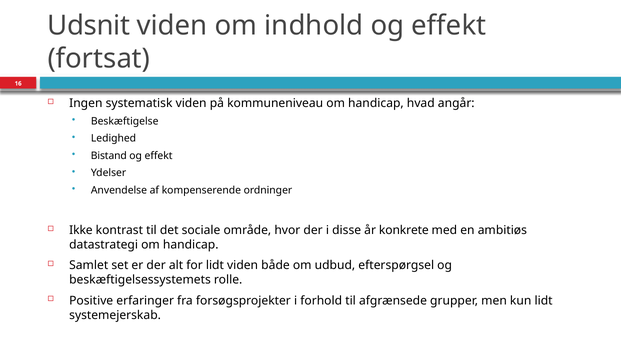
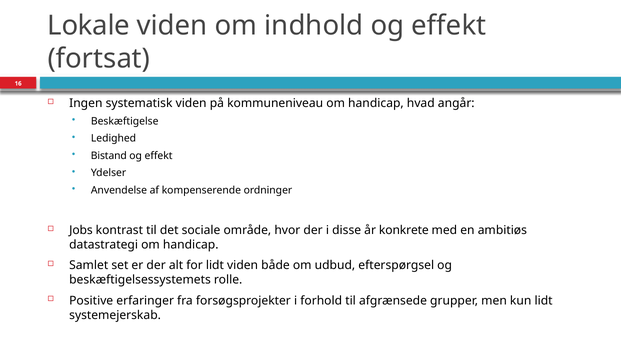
Udsnit: Udsnit -> Lokale (89, 25)
Ikke: Ikke -> Jobs (81, 230)
